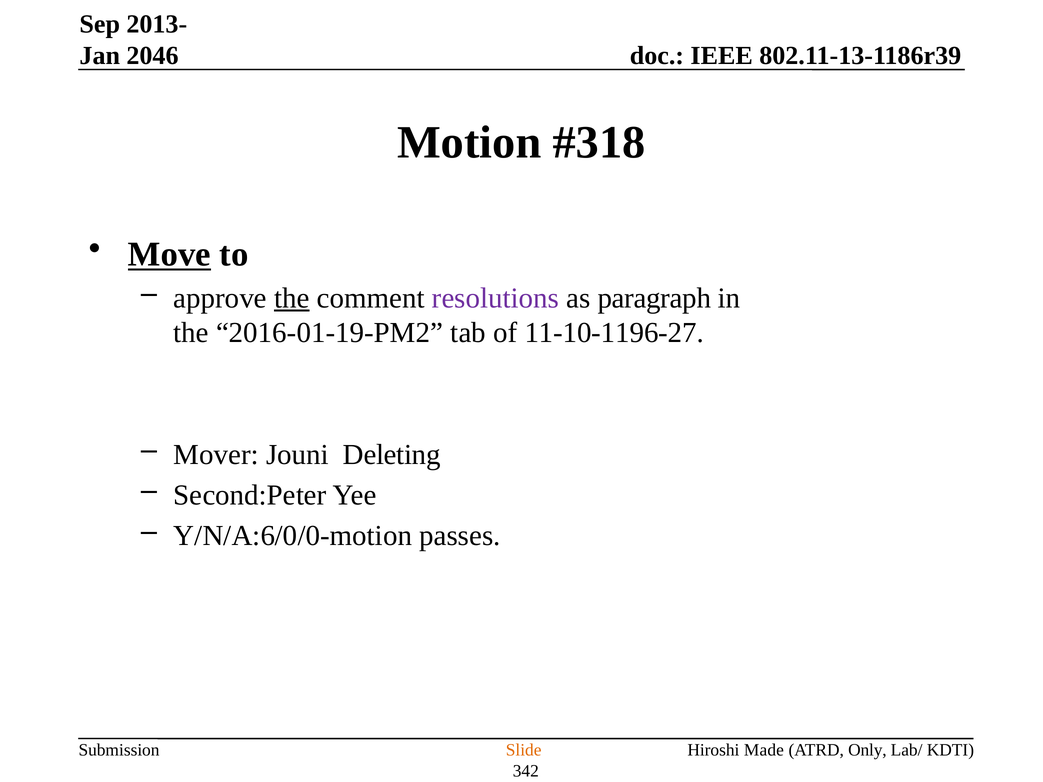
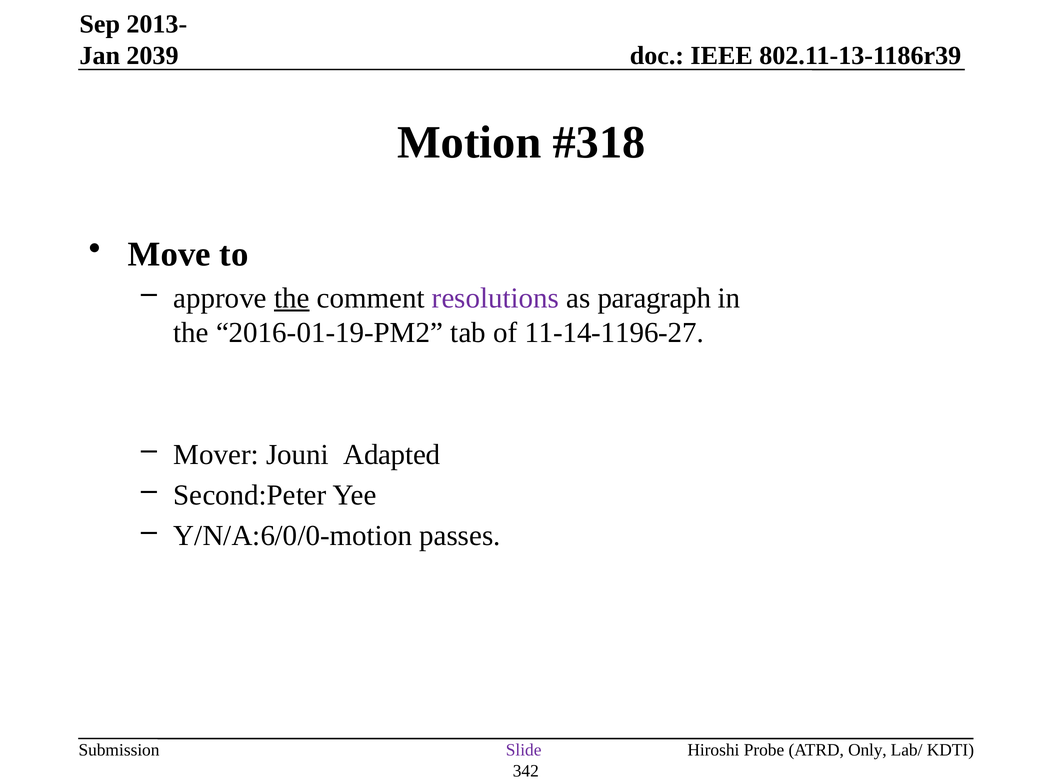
2046: 2046 -> 2039 (152, 56)
Move underline: present -> none (169, 255)
11-10-1196-27: 11-10-1196-27 -> 11-14-1196-27 (614, 333)
Deleting: Deleting -> Adapted (392, 455)
Slide colour: orange -> purple (524, 750)
Made: Made -> Probe (764, 750)
